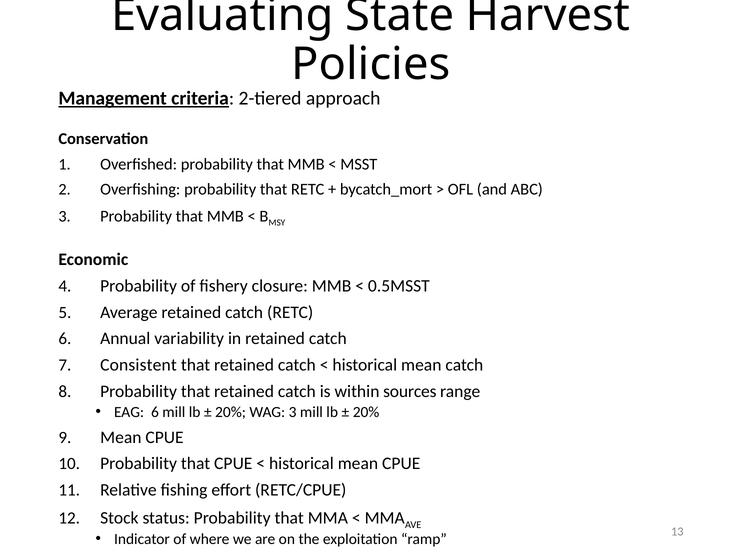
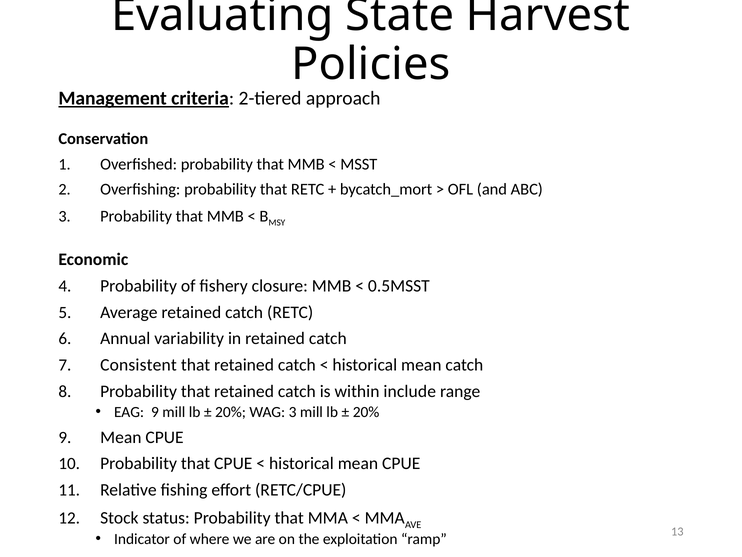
sources: sources -> include (410, 391)
EAG 6: 6 -> 9 (155, 412)
